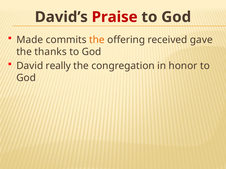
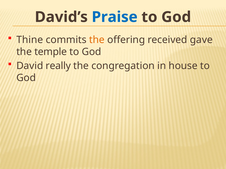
Praise colour: red -> blue (115, 17)
Made: Made -> Thine (30, 40)
thanks: thanks -> temple (51, 52)
honor: honor -> house (183, 66)
